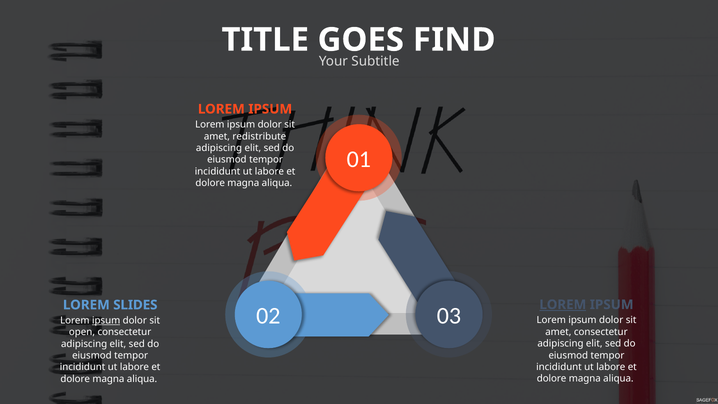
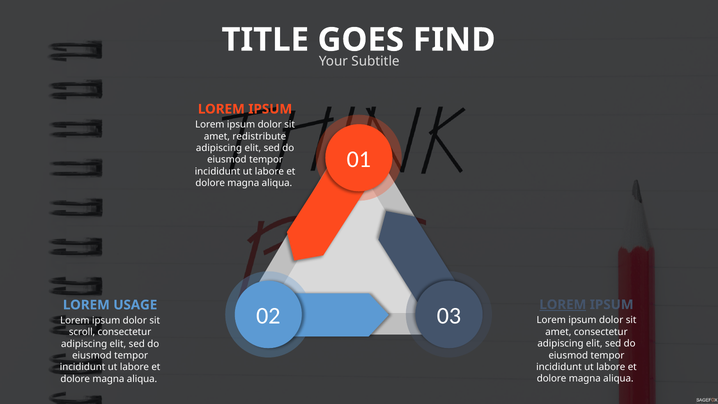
SLIDES: SLIDES -> USAGE (135, 305)
ipsum underline: present -> none (106, 320)
open: open -> scroll (82, 332)
